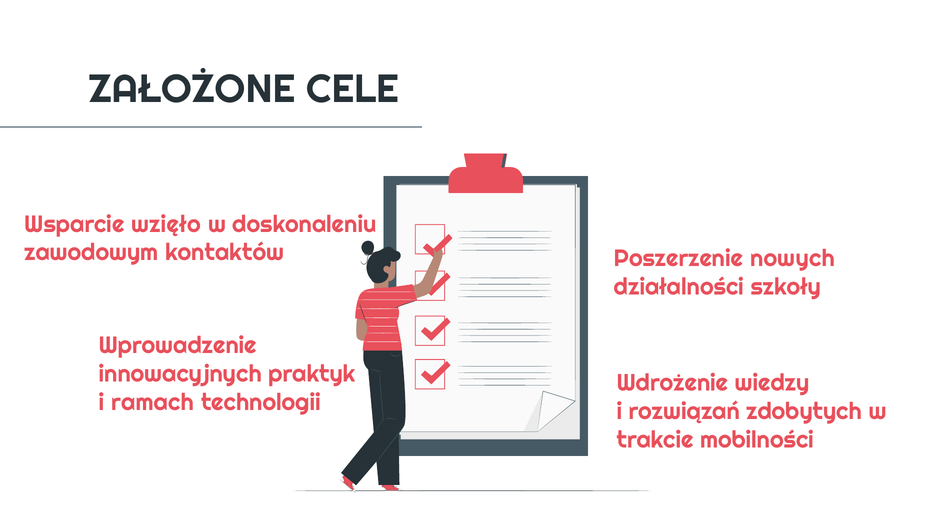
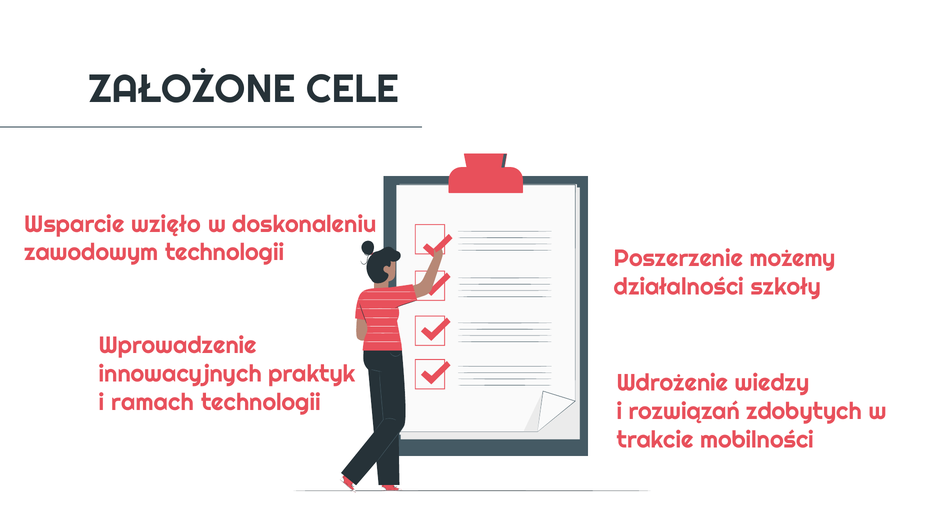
zawodowym kontaktów: kontaktów -> technologii (225, 253)
nowych: nowych -> możemy (793, 259)
